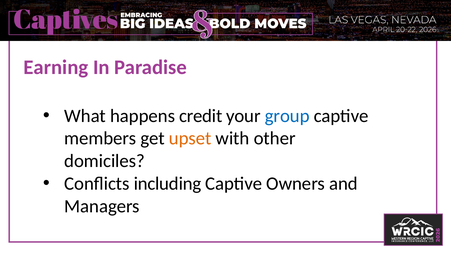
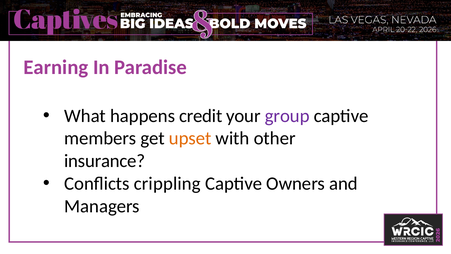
group colour: blue -> purple (287, 116)
domiciles: domiciles -> insurance (105, 161)
including: including -> crippling (167, 183)
